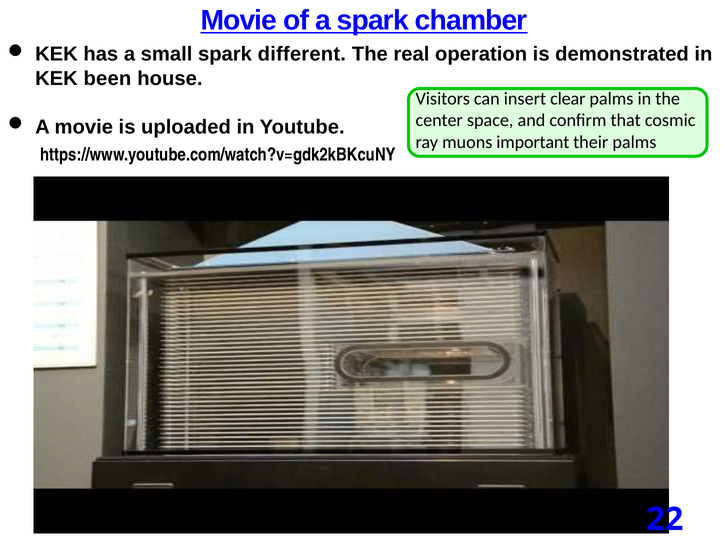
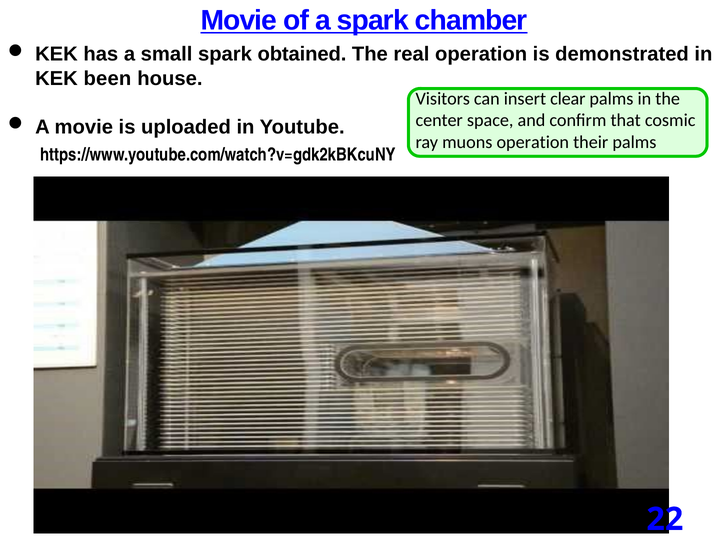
different: different -> obtained (302, 54)
muons important: important -> operation (533, 142)
